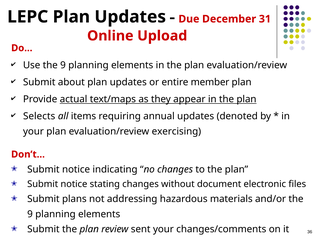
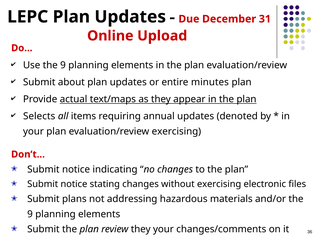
member: member -> minutes (210, 82)
without document: document -> exercising (219, 185)
review sent: sent -> they (141, 230)
